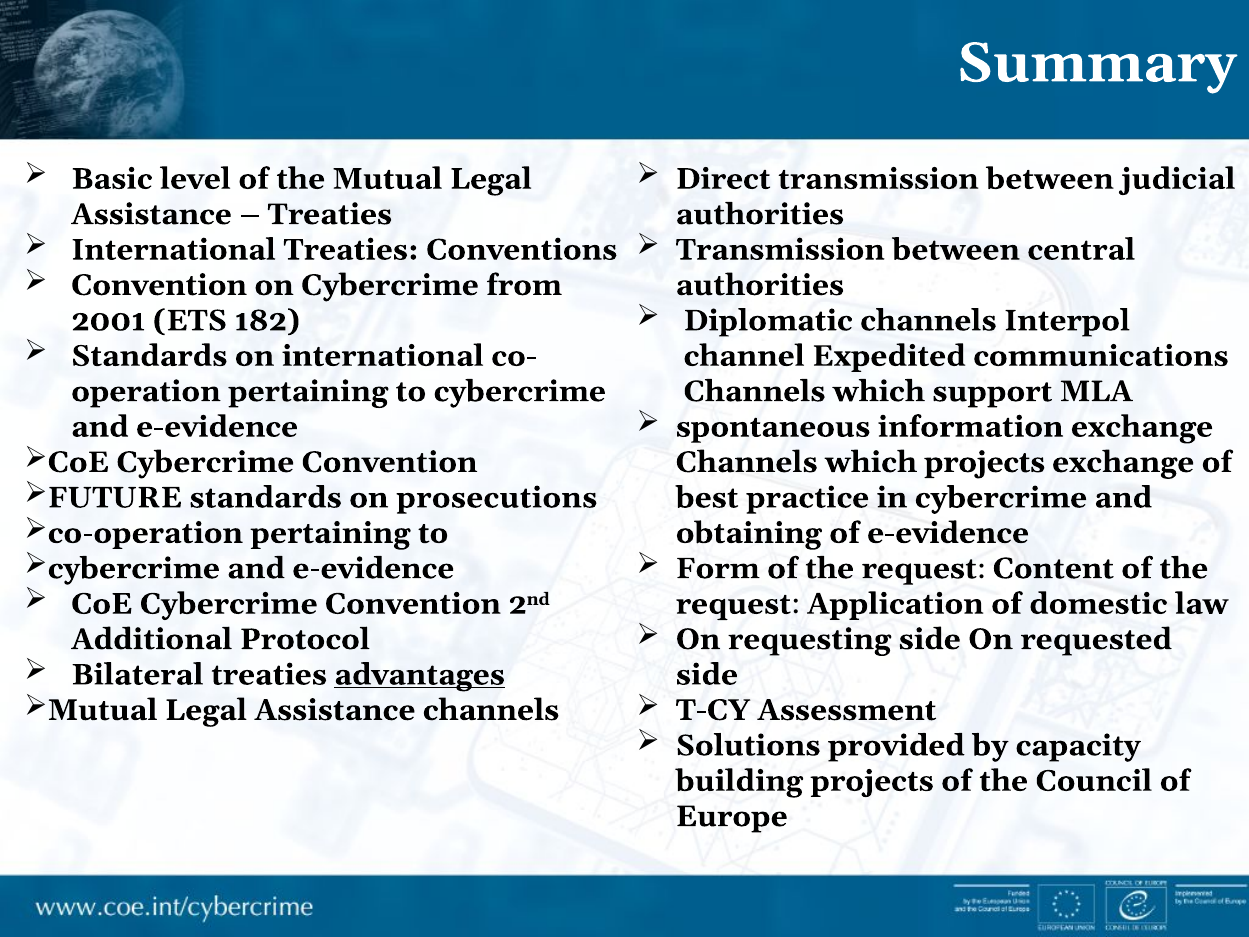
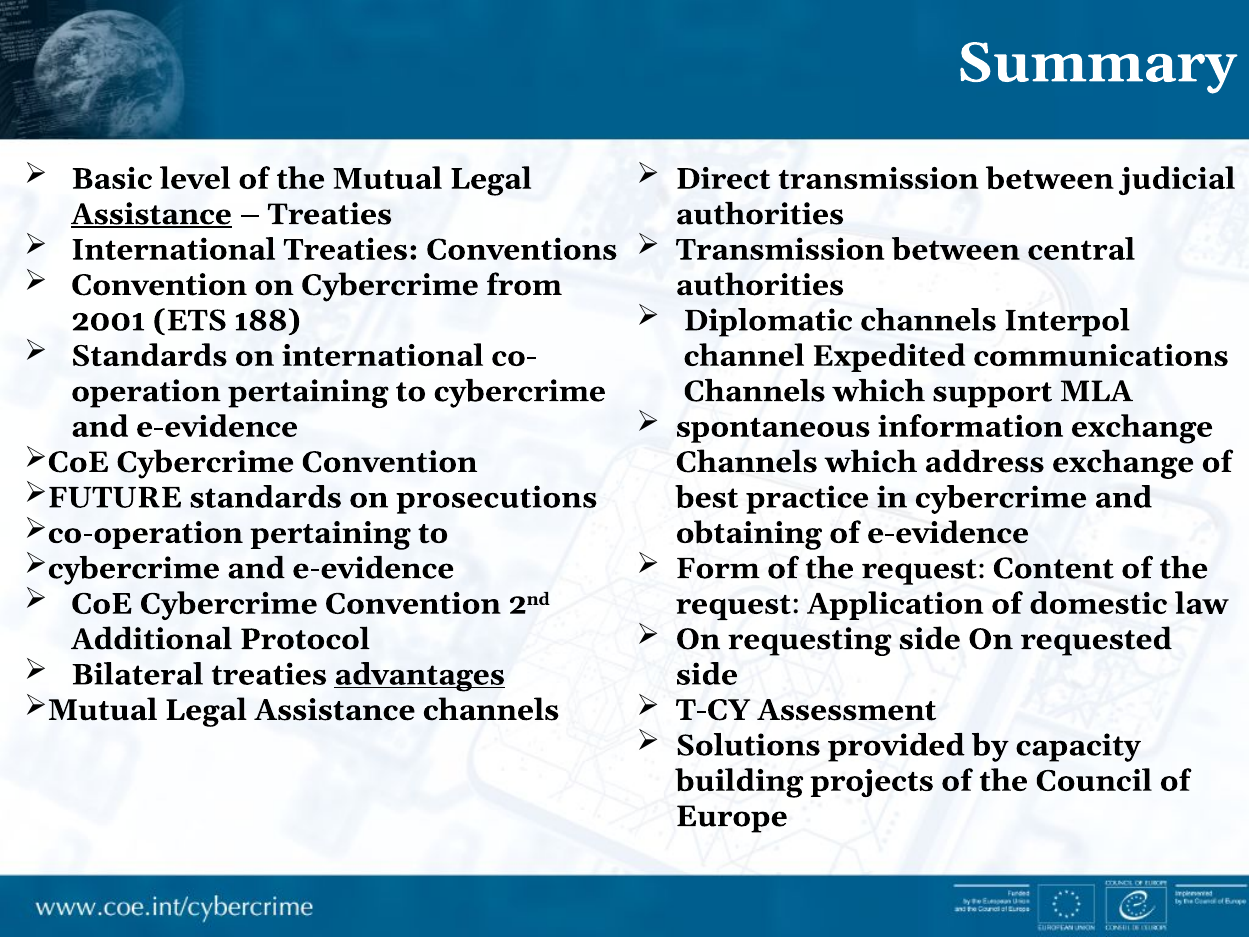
Assistance underline: none -> present (151, 214)
182: 182 -> 188 (267, 321)
which projects: projects -> address (984, 462)
